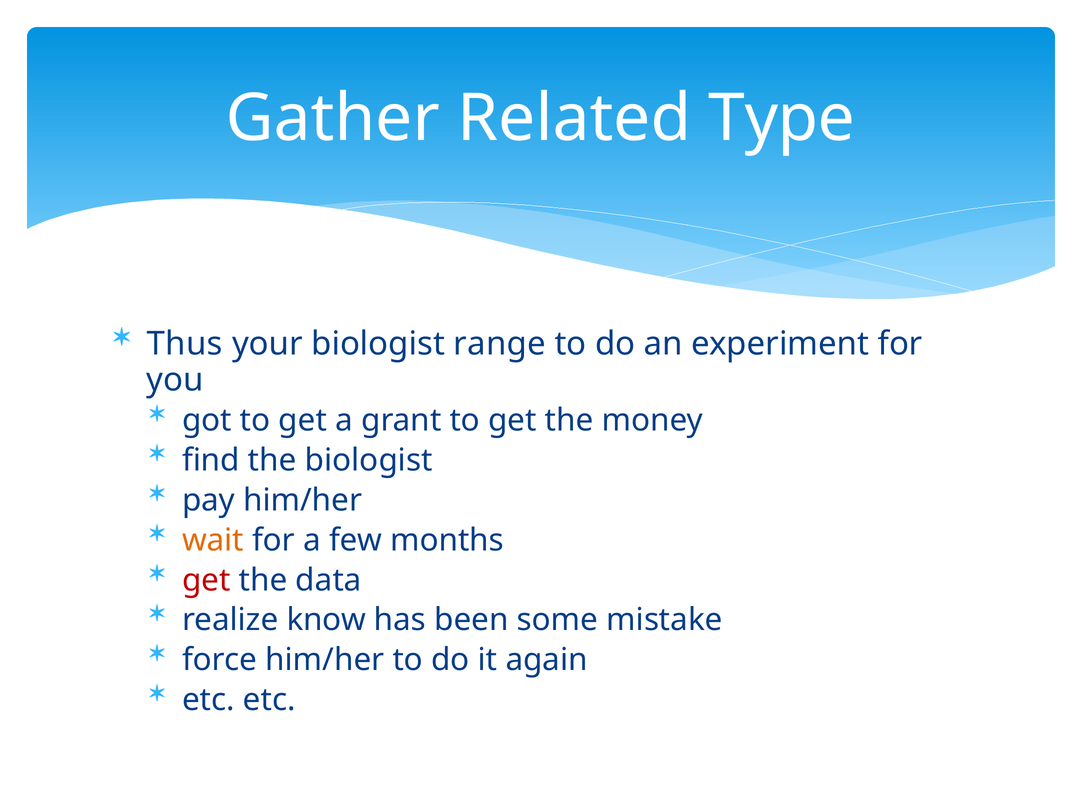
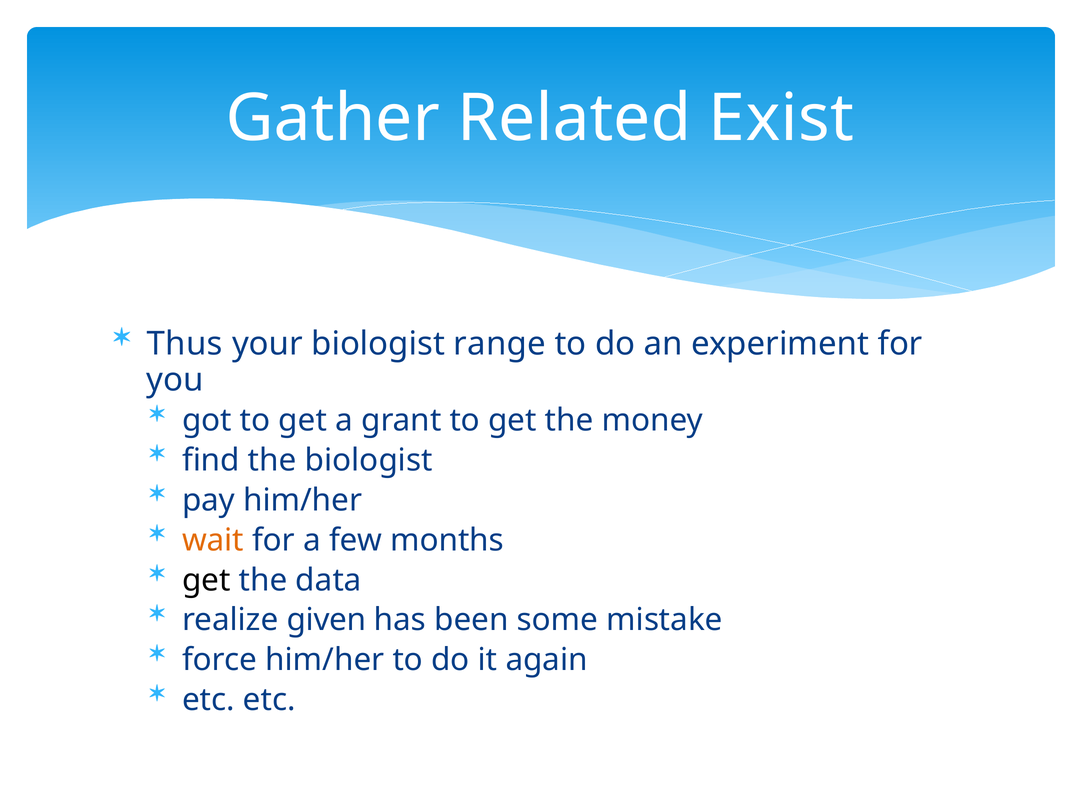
Type: Type -> Exist (781, 119)
get colour: red -> black (206, 580)
know: know -> given (326, 620)
